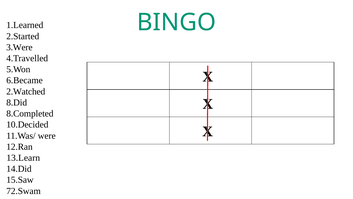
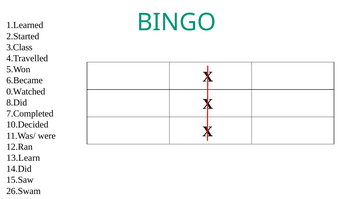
3.Were: 3.Were -> 3.Class (19, 47)
2.Watched: 2.Watched -> 0.Watched (26, 91)
8.Completed: 8.Completed -> 7.Completed (30, 113)
72.Swam: 72.Swam -> 26.Swam (24, 191)
